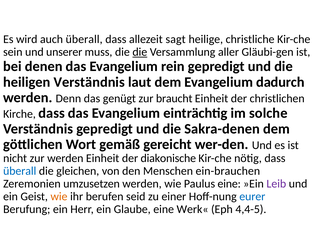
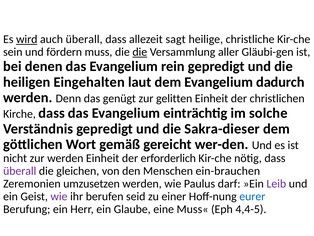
wird underline: none -> present (27, 39)
unserer: unserer -> fördern (64, 52)
heiligen Verständnis: Verständnis -> Eingehalten (89, 82)
braucht: braucht -> gelitten (174, 98)
Sakra-denen: Sakra-denen -> Sakra-dieser (222, 128)
diakonische: diakonische -> erforderlich (168, 158)
überall colour: blue -> purple (20, 171)
Paulus eine: eine -> darf (229, 183)
wie colour: orange -> purple (59, 196)
Werk«: Werk« -> Muss« (192, 209)
